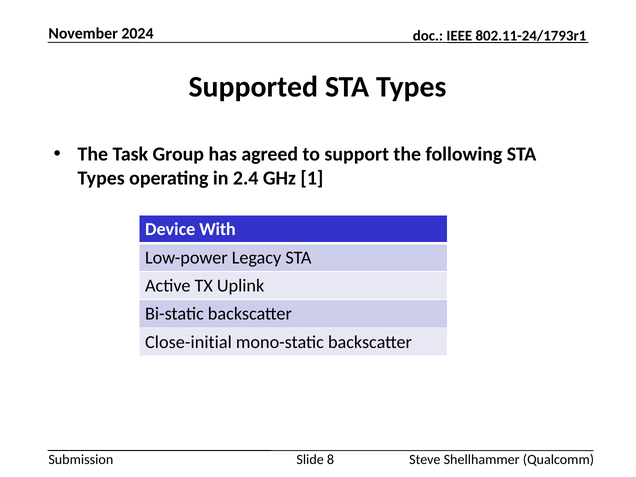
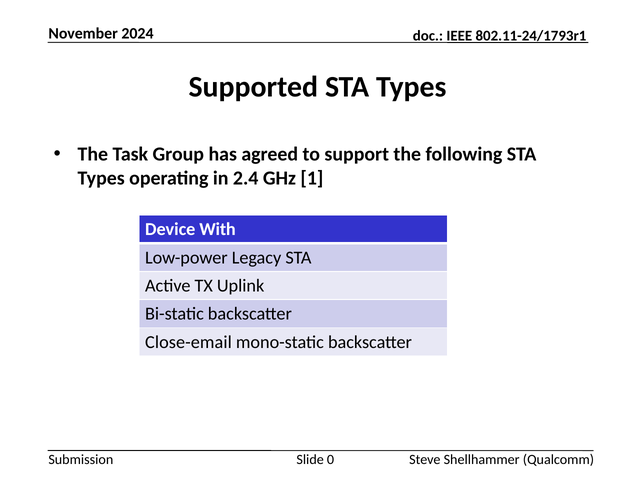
Close-initial: Close-initial -> Close-email (188, 342)
8: 8 -> 0 (331, 460)
